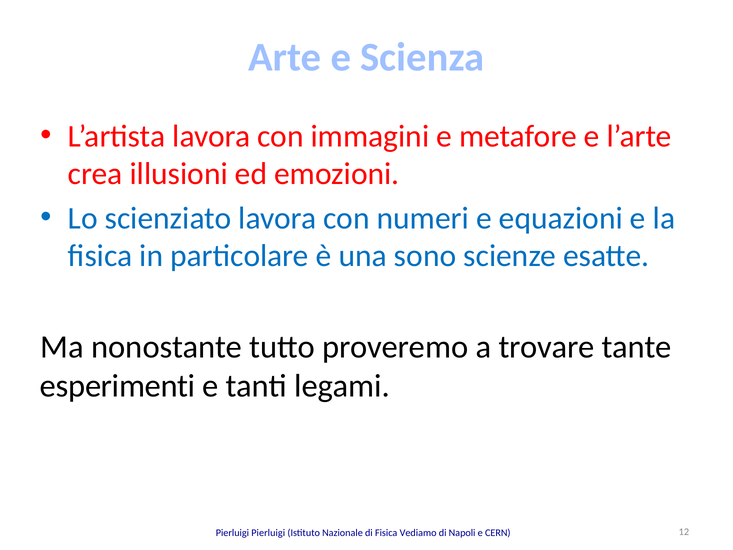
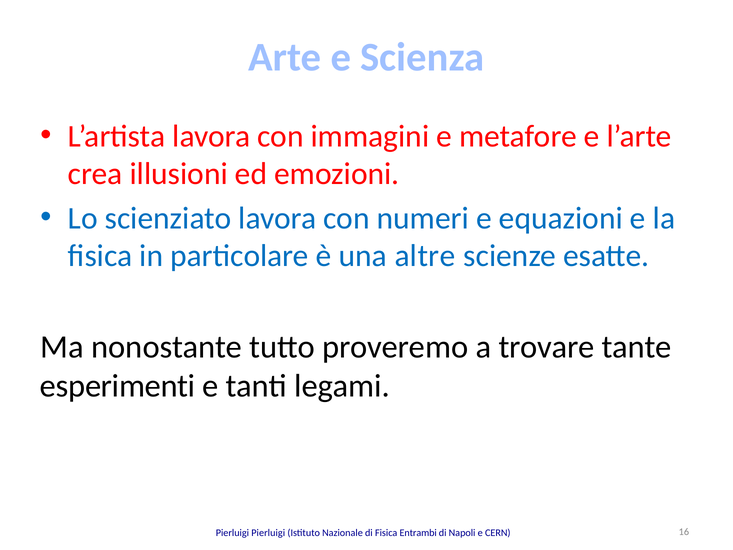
sono: sono -> altre (425, 256)
Vediamo: Vediamo -> Entrambi (418, 533)
12: 12 -> 16 (684, 531)
